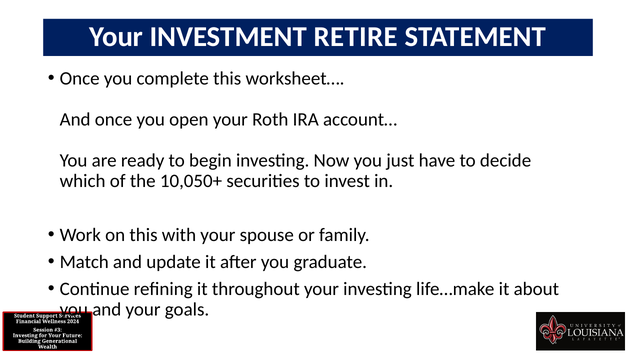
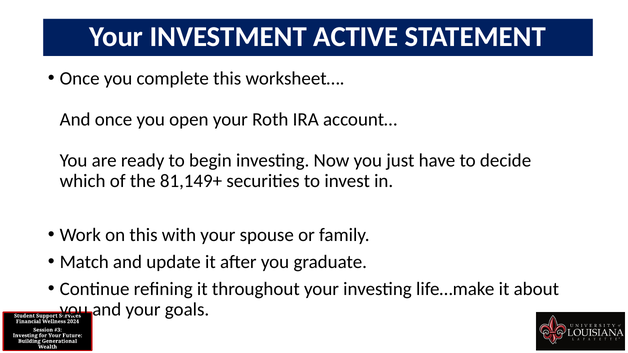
RETIRE: RETIRE -> ACTIVE (356, 37)
10,050+: 10,050+ -> 81,149+ (191, 181)
